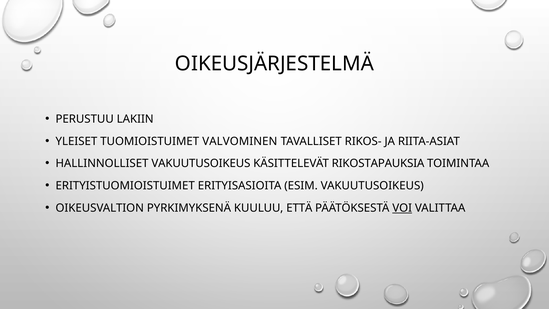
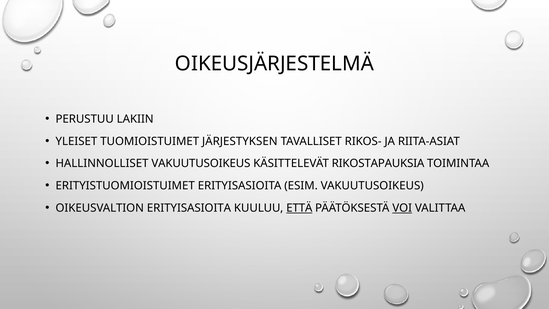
VALVOMINEN: VALVOMINEN -> JÄRJESTYKSEN (240, 141)
OIKEUSVALTION PYRKIMYKSENÄ: PYRKIMYKSENÄ -> ERITYISASIOITA (189, 208)
ETTÄ underline: none -> present (299, 208)
